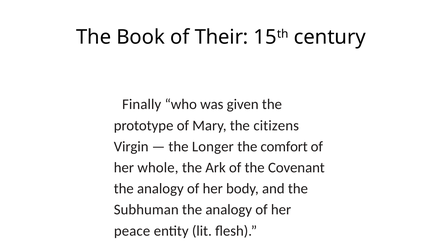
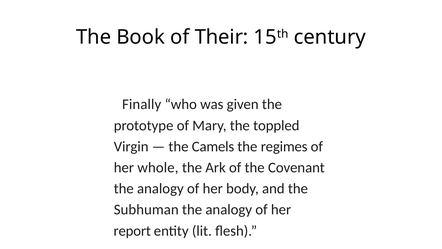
citizens: citizens -> toppled (276, 125)
Longer: Longer -> Camels (213, 146)
comfort: comfort -> regimes (284, 146)
peace: peace -> report (132, 231)
